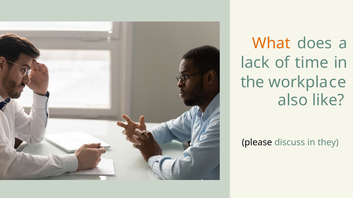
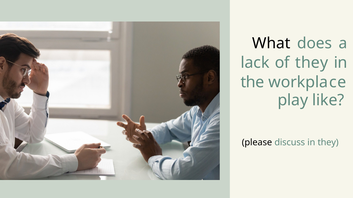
What colour: orange -> black (271, 44)
of time: time -> they (312, 63)
also: also -> play (293, 101)
